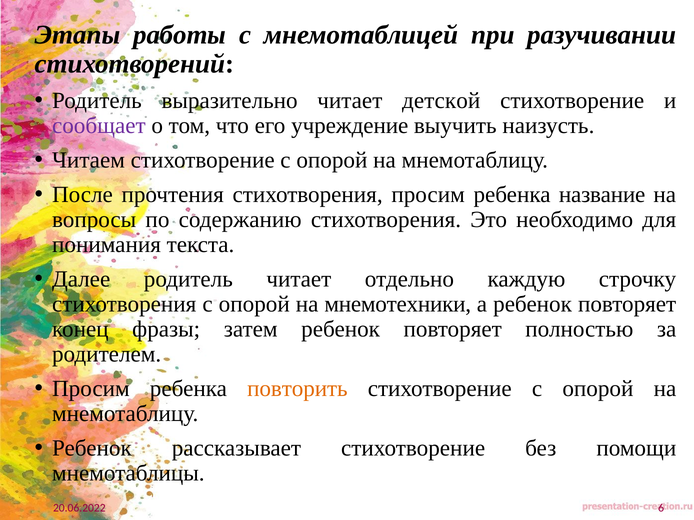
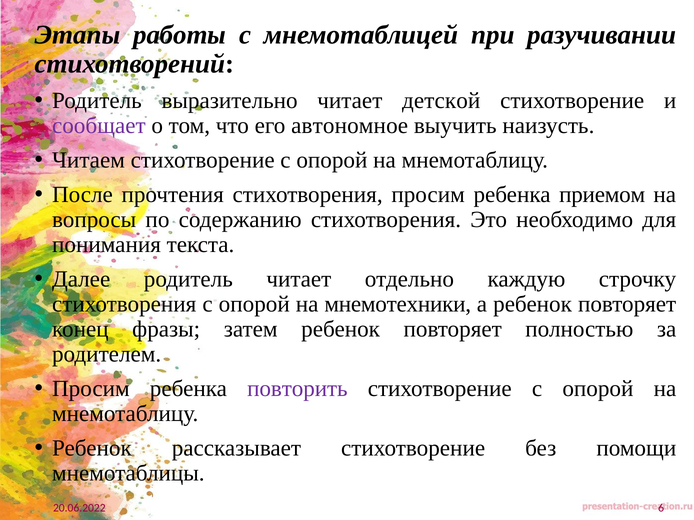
учреждение: учреждение -> автономное (350, 126)
название: название -> приемом (602, 195)
повторить colour: orange -> purple (297, 389)
